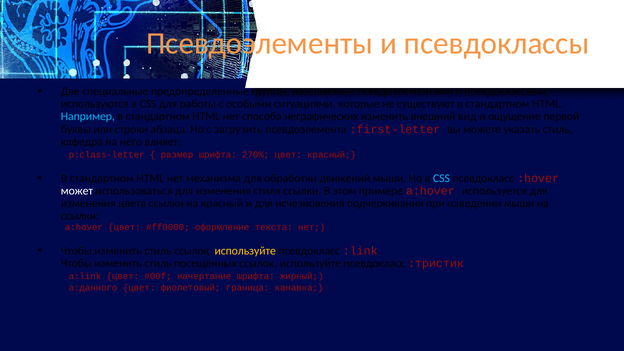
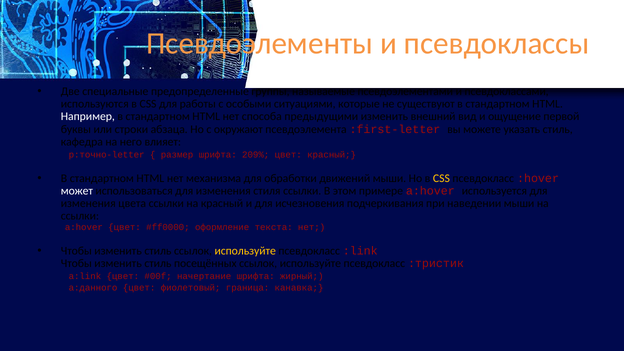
Например colour: light blue -> white (88, 117)
неграфических: неграфических -> предыдущими (321, 117)
загрузить: загрузить -> окружают (238, 129)
p:class-letter: p:class-letter -> p:точно-letter (107, 155)
270%: 270% -> 209% (256, 155)
CSS colour: light blue -> yellow (441, 178)
